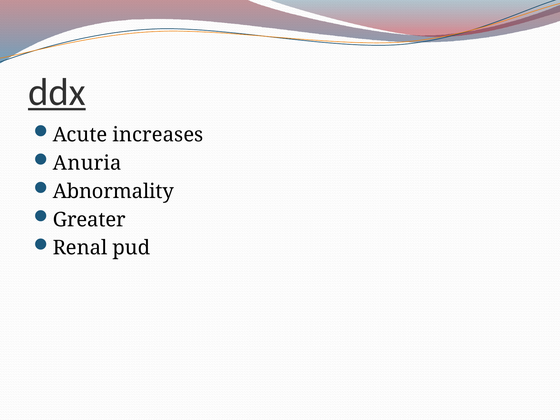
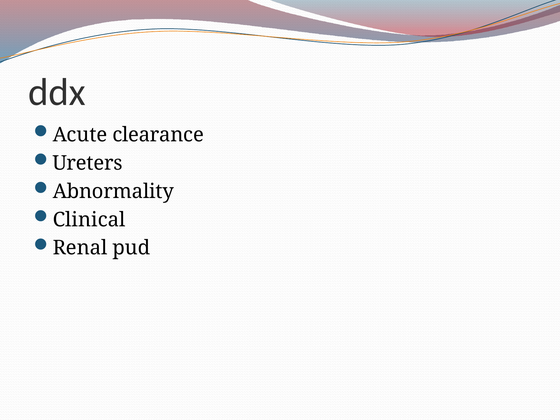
ddx underline: present -> none (57, 92)
increases: increases -> clearance (158, 135)
Anuria: Anuria -> Ureters (87, 163)
Greater: Greater -> Clinical (89, 220)
